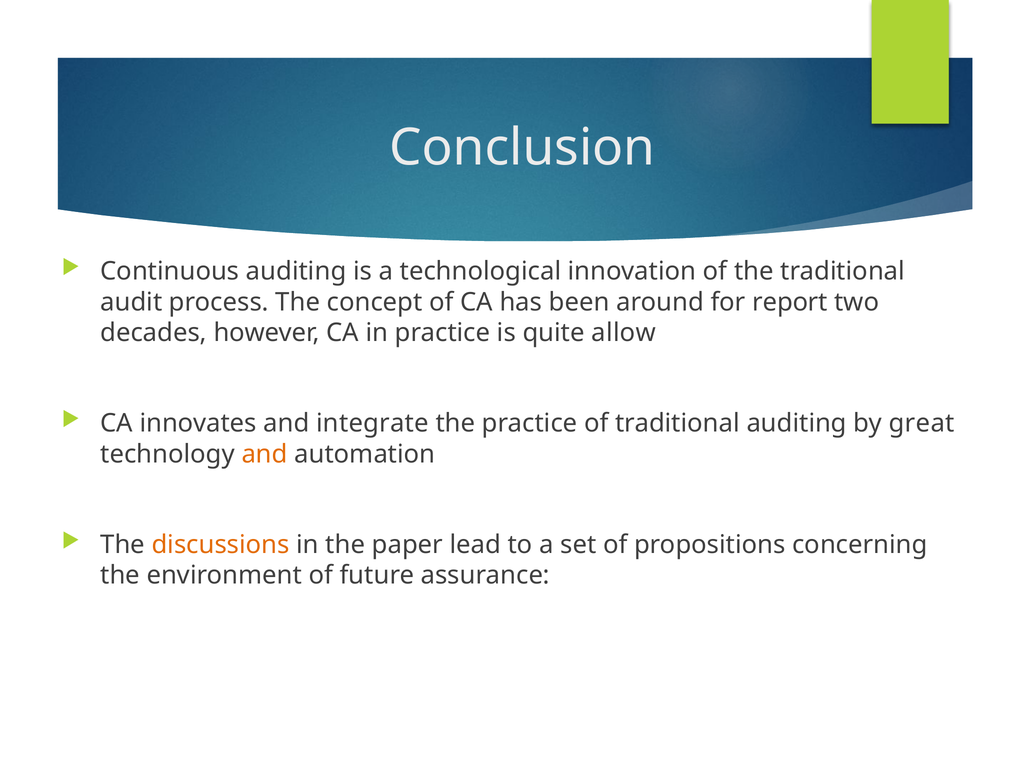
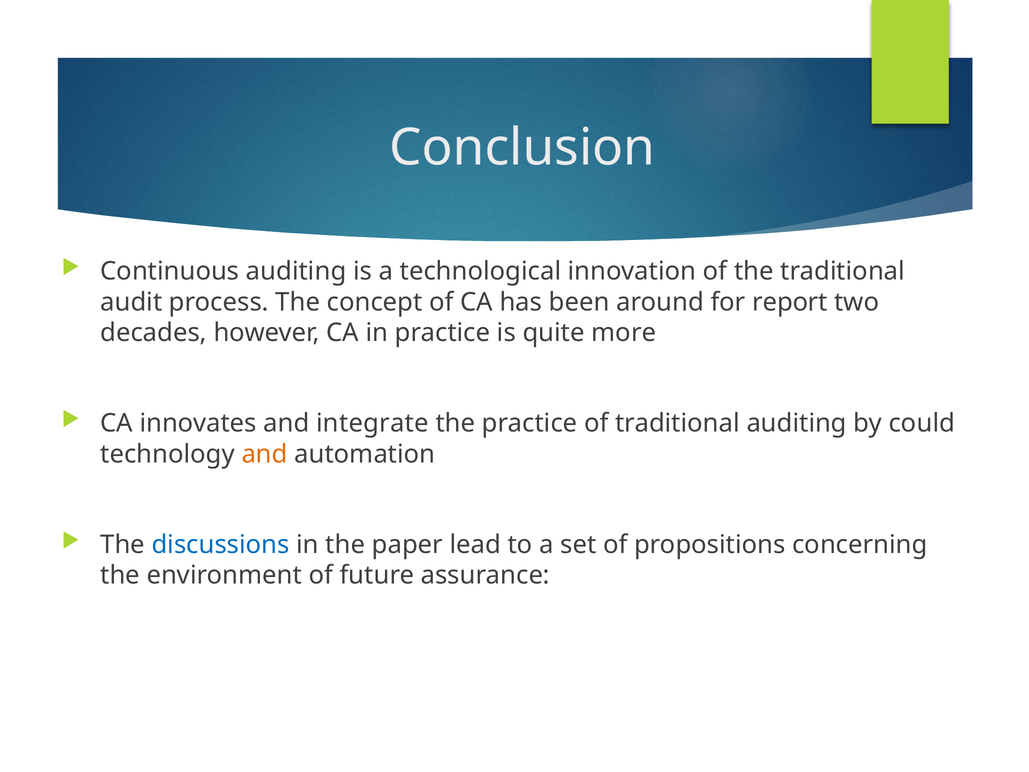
allow: allow -> more (624, 333)
great: great -> could (922, 423)
discussions colour: orange -> blue (221, 544)
